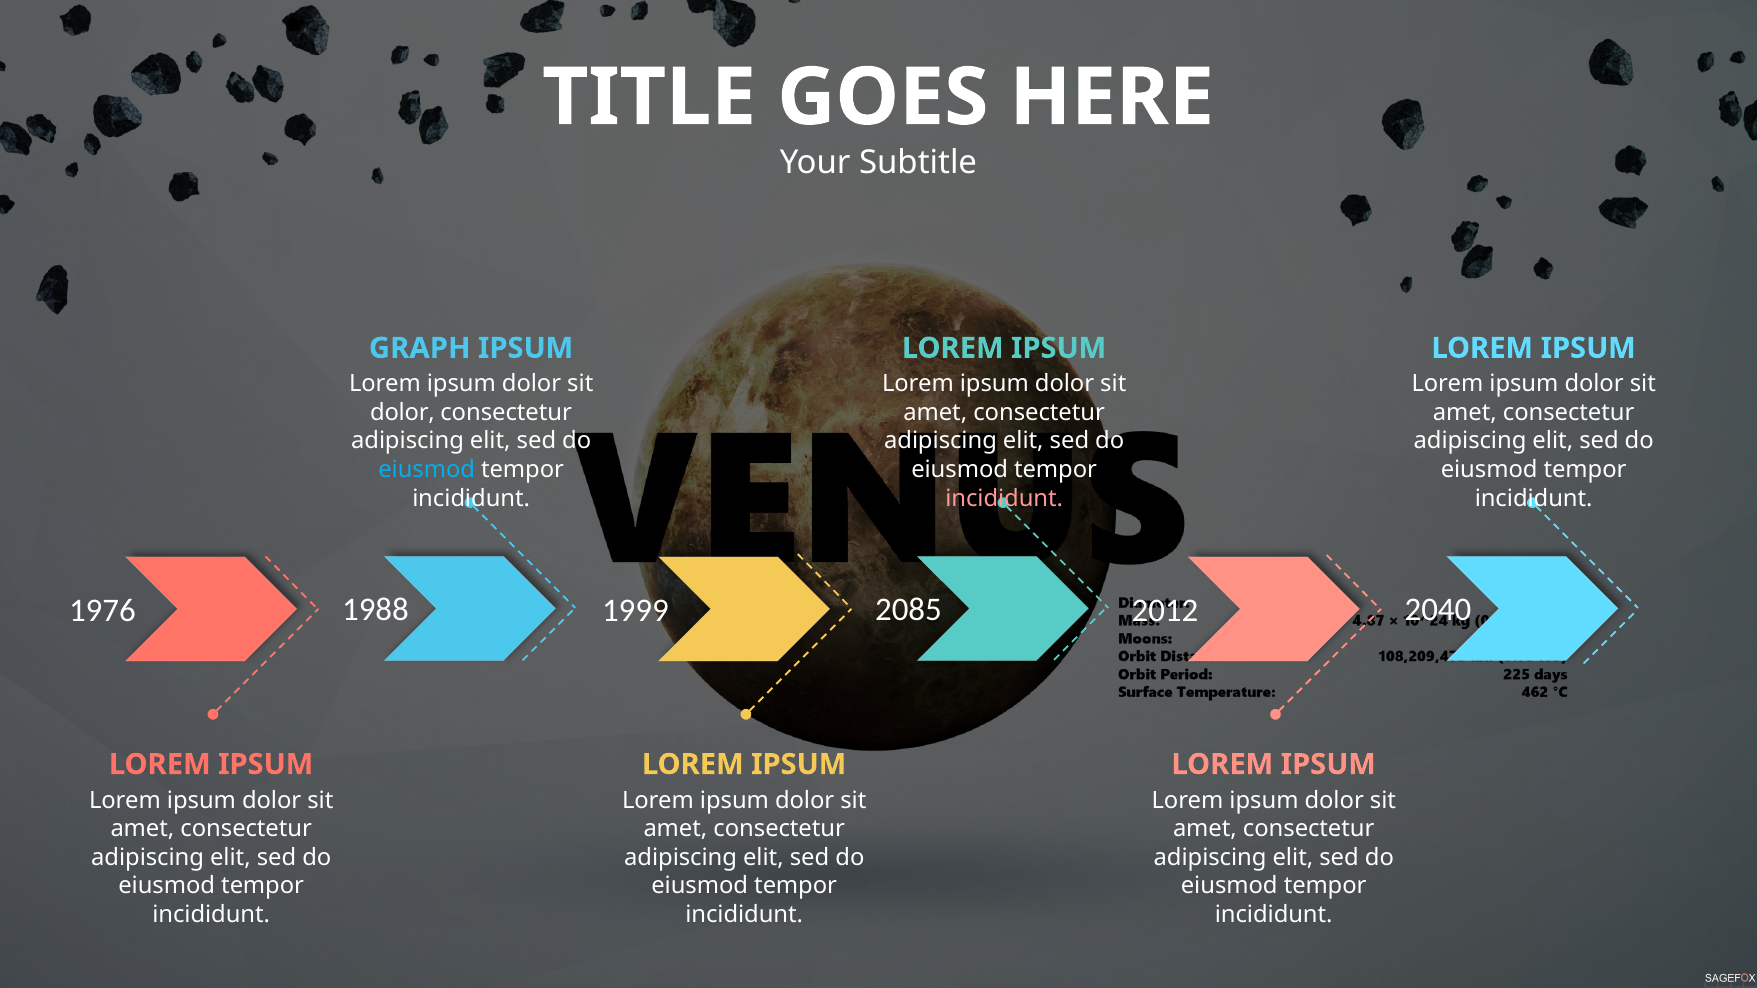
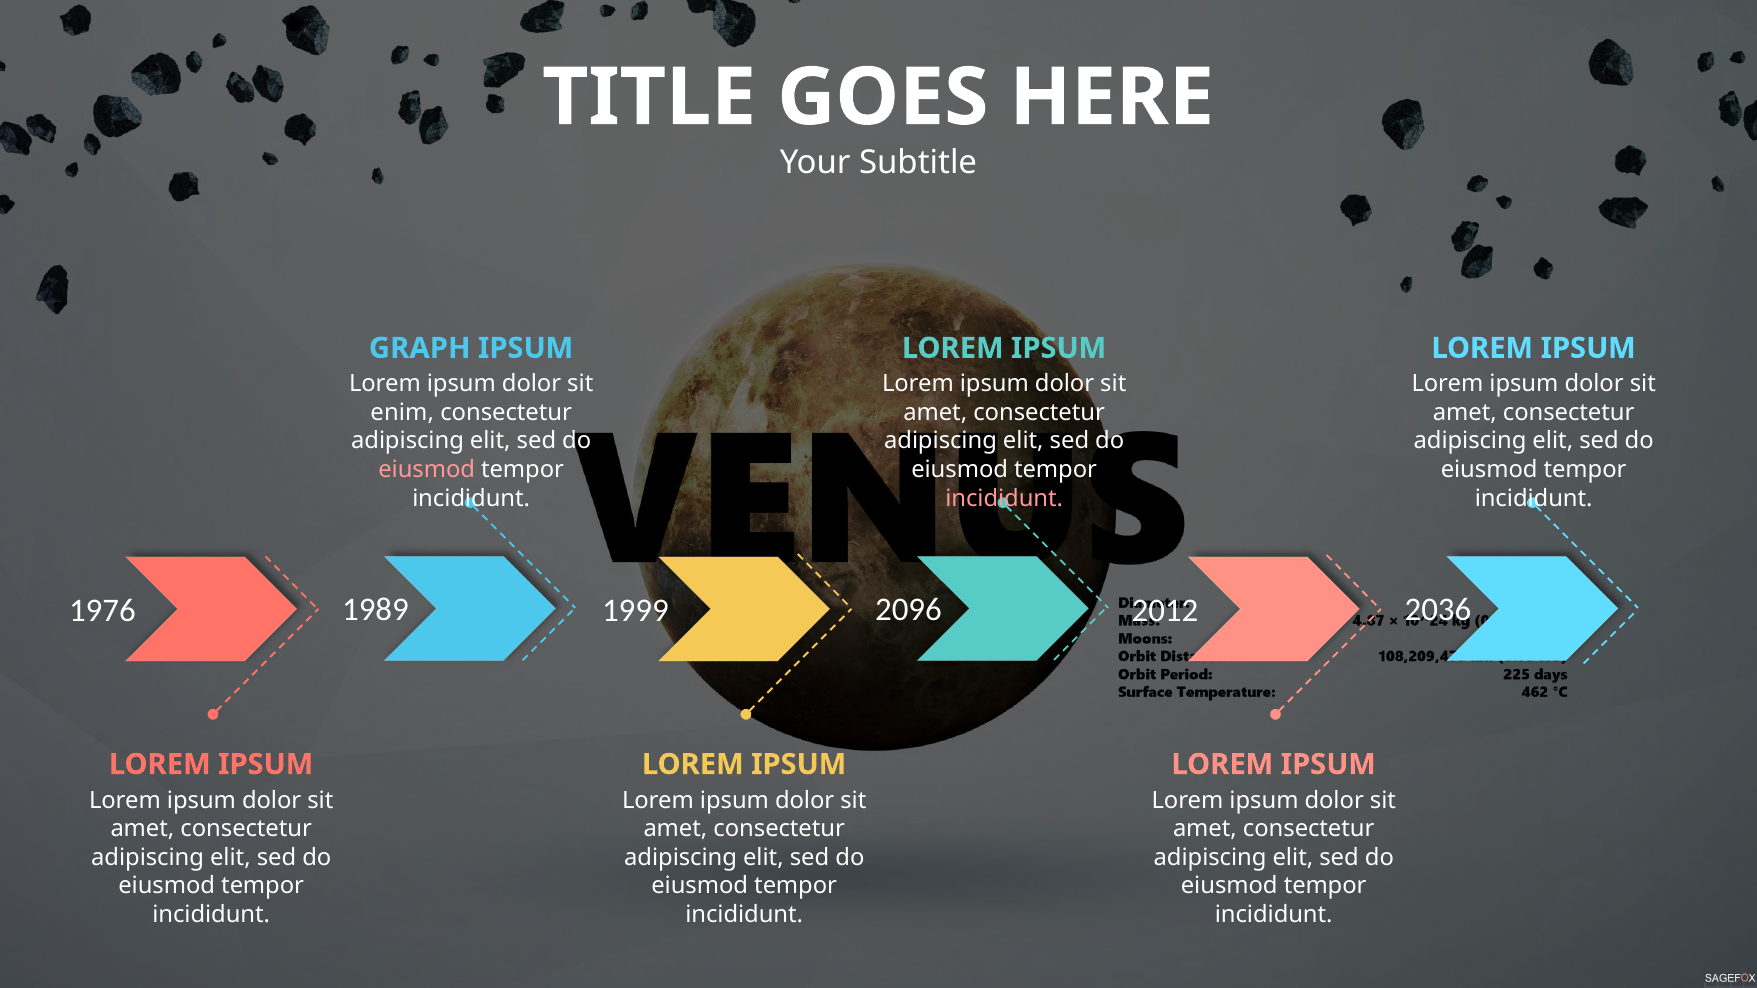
dolor: dolor -> enim (402, 413)
eiusmod colour: light blue -> pink (427, 470)
1988: 1988 -> 1989 (375, 610)
2085: 2085 -> 2096 (908, 610)
2040: 2040 -> 2036 (1438, 610)
